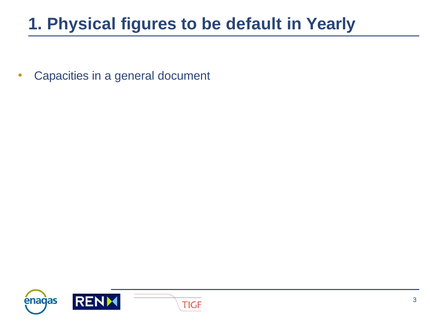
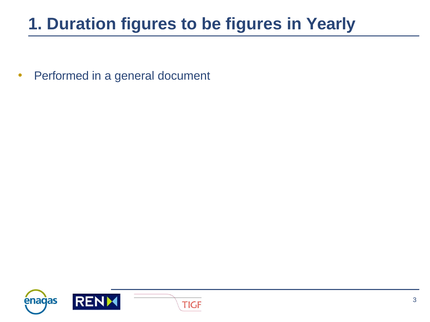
Physical: Physical -> Duration (81, 24)
be default: default -> figures (254, 24)
Capacities: Capacities -> Performed (61, 76)
